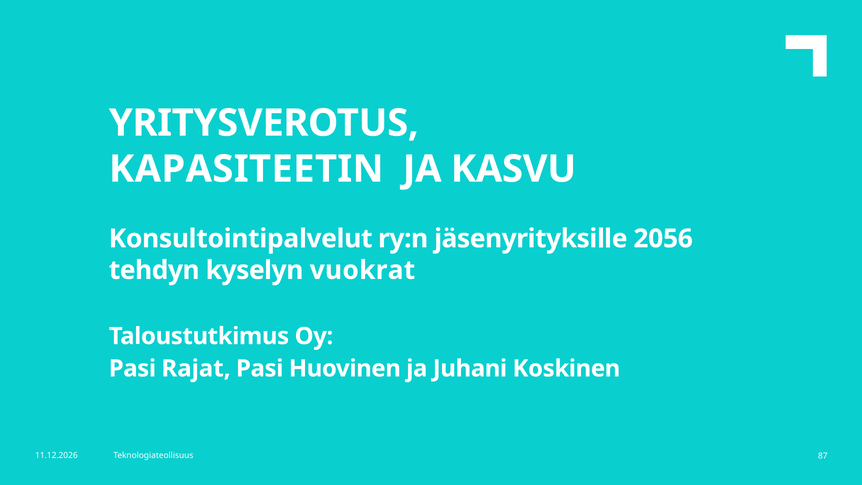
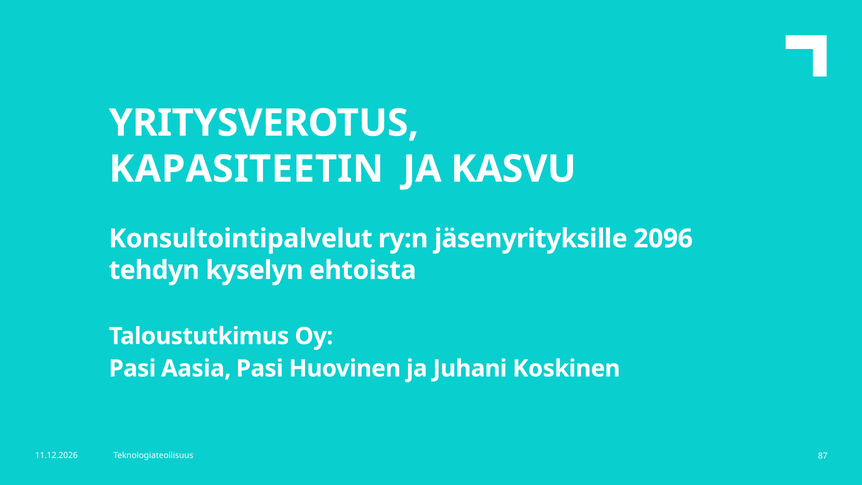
2056: 2056 -> 2096 (663, 239)
vuokrat: vuokrat -> ehtoista (363, 270)
Rajat: Rajat -> Aasia (196, 368)
